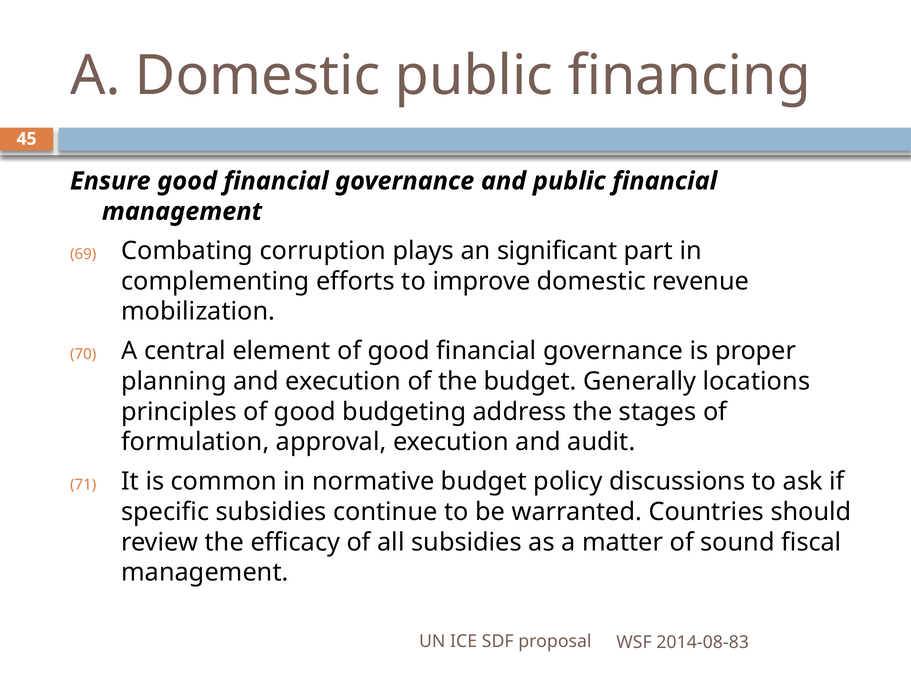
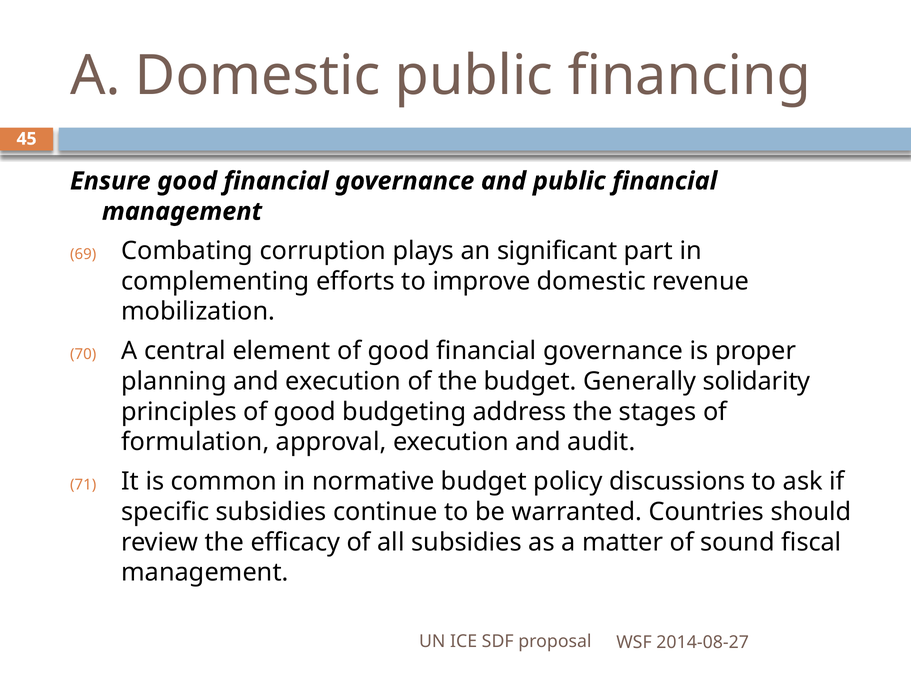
locations: locations -> solidarity (757, 381)
2014-08-83: 2014-08-83 -> 2014-08-27 (703, 642)
